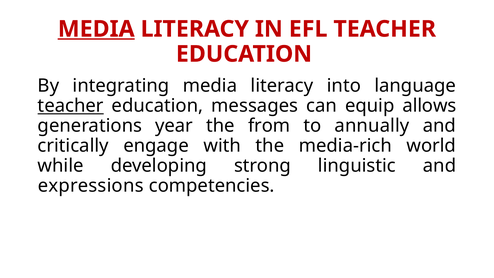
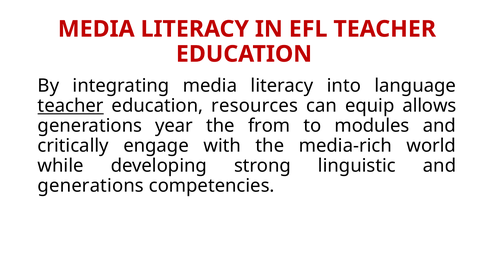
MEDIA underline: present -> none (96, 29)
messages: messages -> resources (255, 106)
annually: annually -> modules (372, 126)
expressions: expressions -> generations (91, 186)
